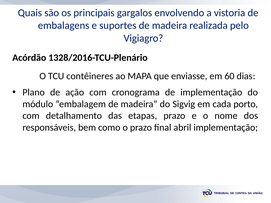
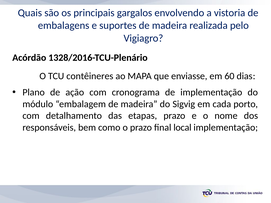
abril: abril -> local (182, 128)
